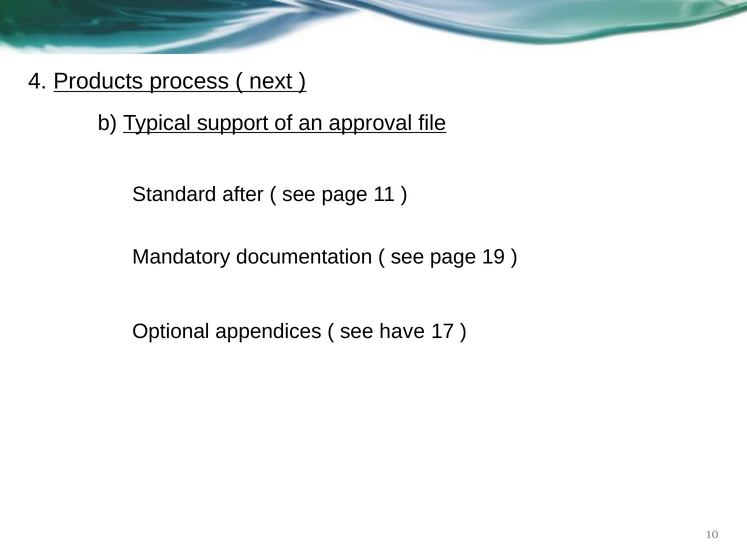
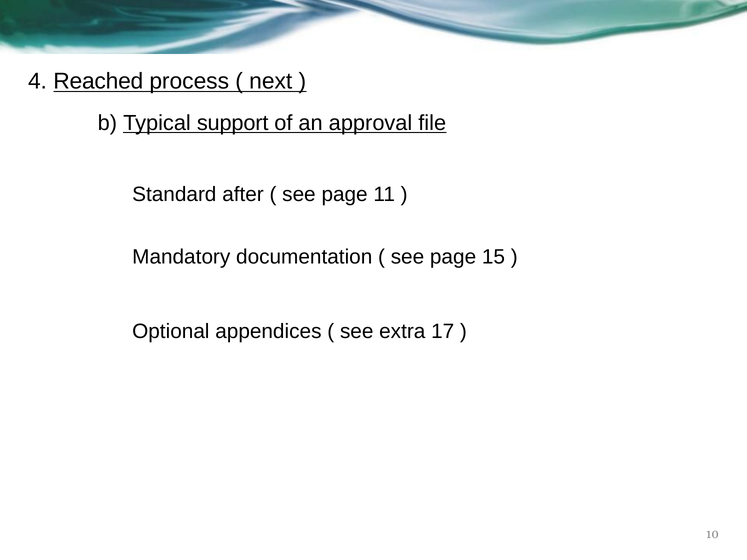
Products: Products -> Reached (98, 81)
19: 19 -> 15 (493, 257)
have: have -> extra (402, 332)
